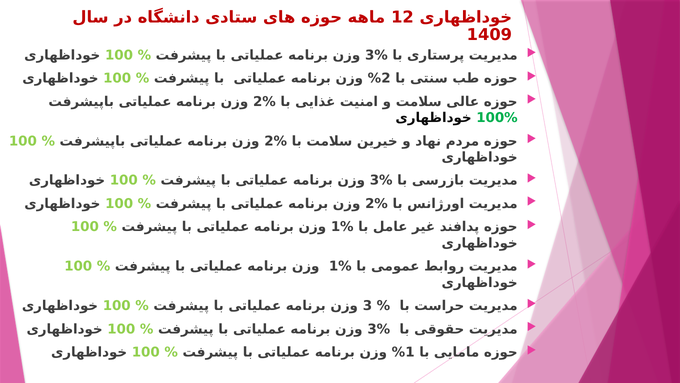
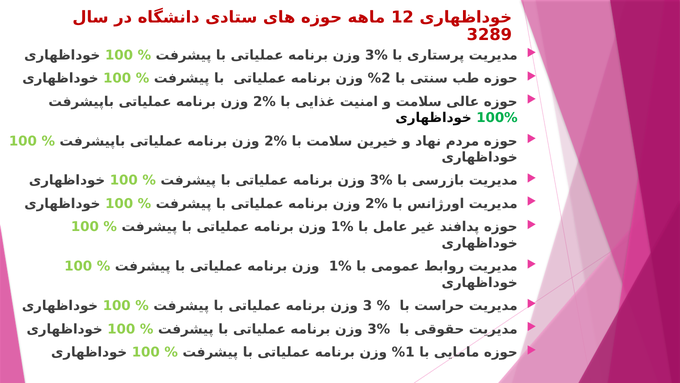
1409: 1409 -> 3289 (489, 35)
